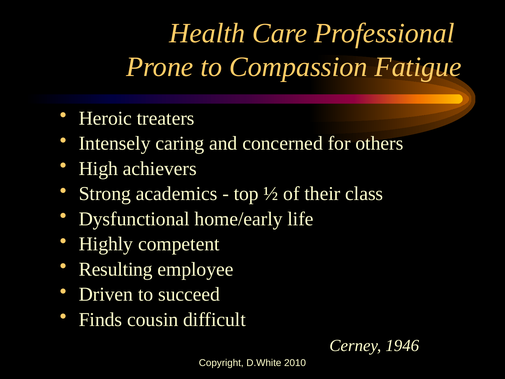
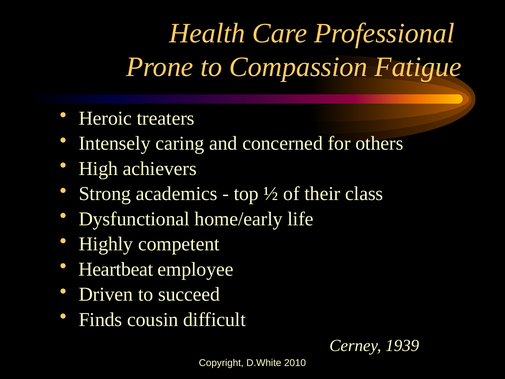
Resulting: Resulting -> Heartbeat (116, 269)
1946: 1946 -> 1939 (402, 346)
